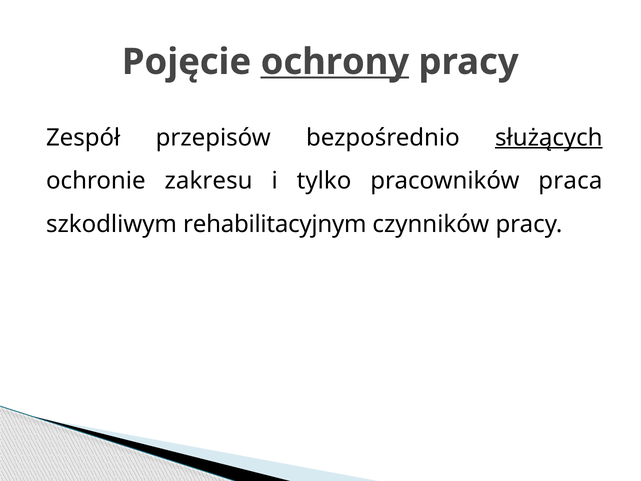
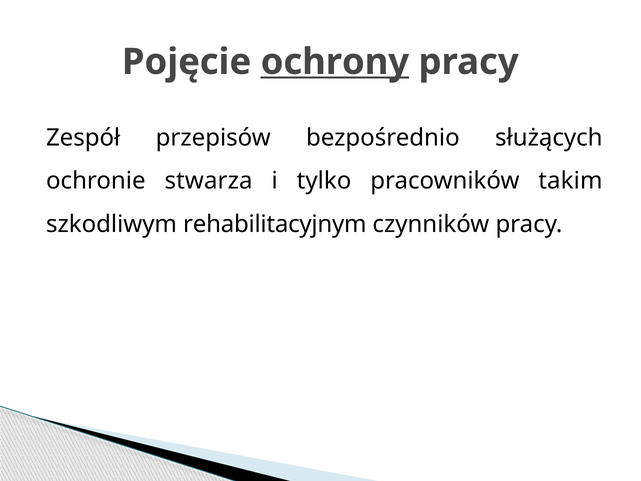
służących underline: present -> none (549, 138)
zakresu: zakresu -> stwarza (209, 181)
praca: praca -> takim (570, 181)
